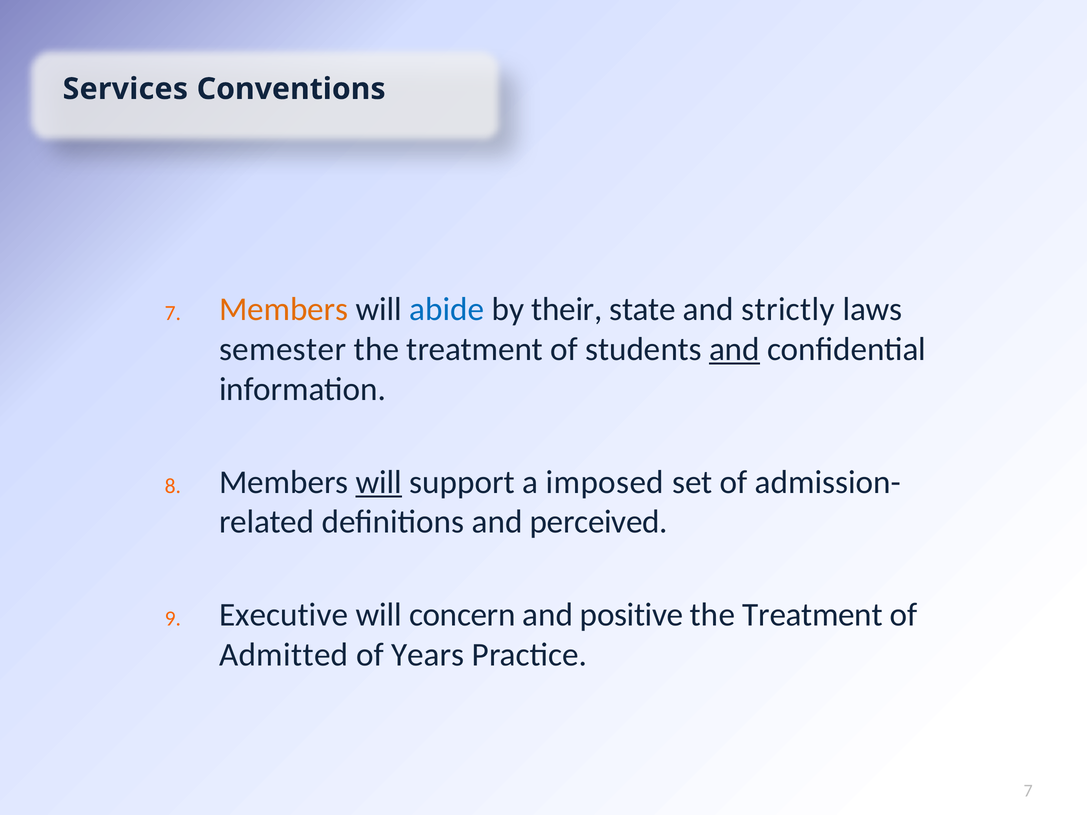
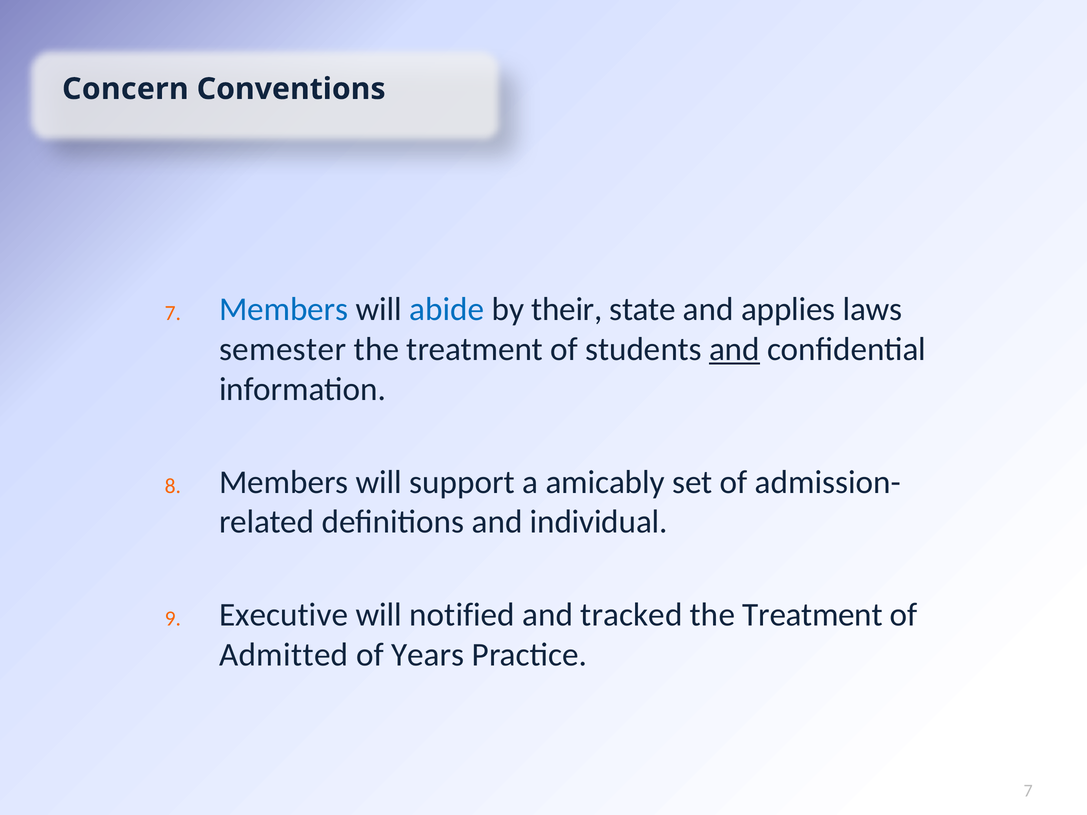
Services: Services -> Concern (125, 89)
Members colour: orange -> blue (284, 310)
strictly: strictly -> applies (788, 310)
will underline: present -> none (379, 482)
imposed: imposed -> amicably (605, 482)
perceived: perceived -> individual (599, 522)
concern: concern -> notified (462, 615)
positive: positive -> tracked (631, 615)
